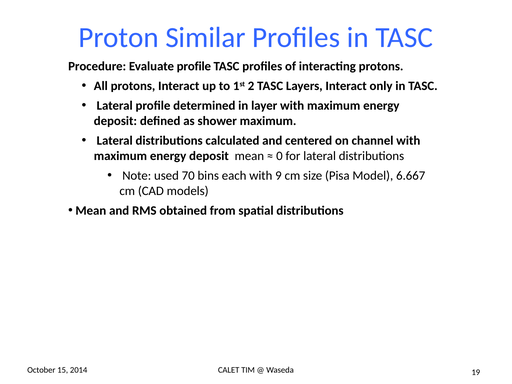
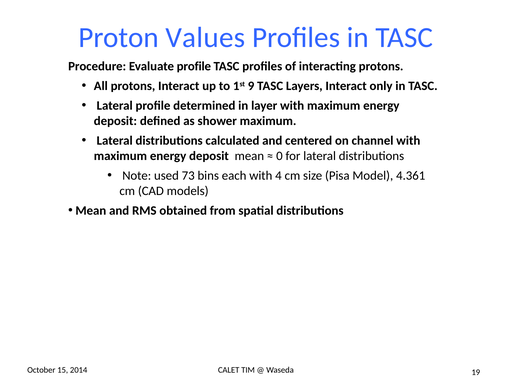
Similar: Similar -> Values (205, 37)
2: 2 -> 9 (251, 86)
70: 70 -> 73 (188, 176)
9: 9 -> 4 (278, 176)
6.667: 6.667 -> 4.361 (411, 176)
